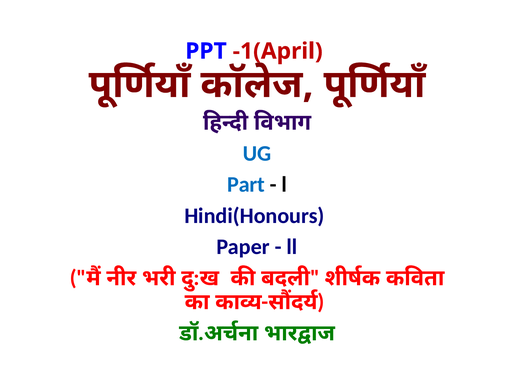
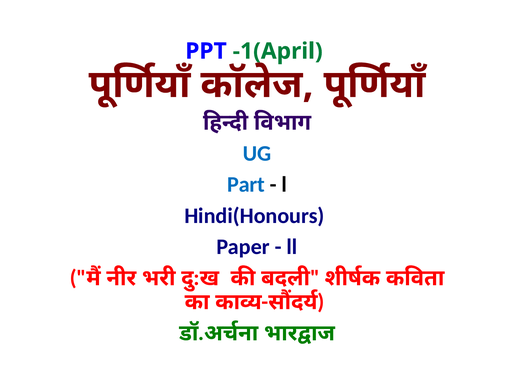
-1(April colour: red -> green (278, 51)
